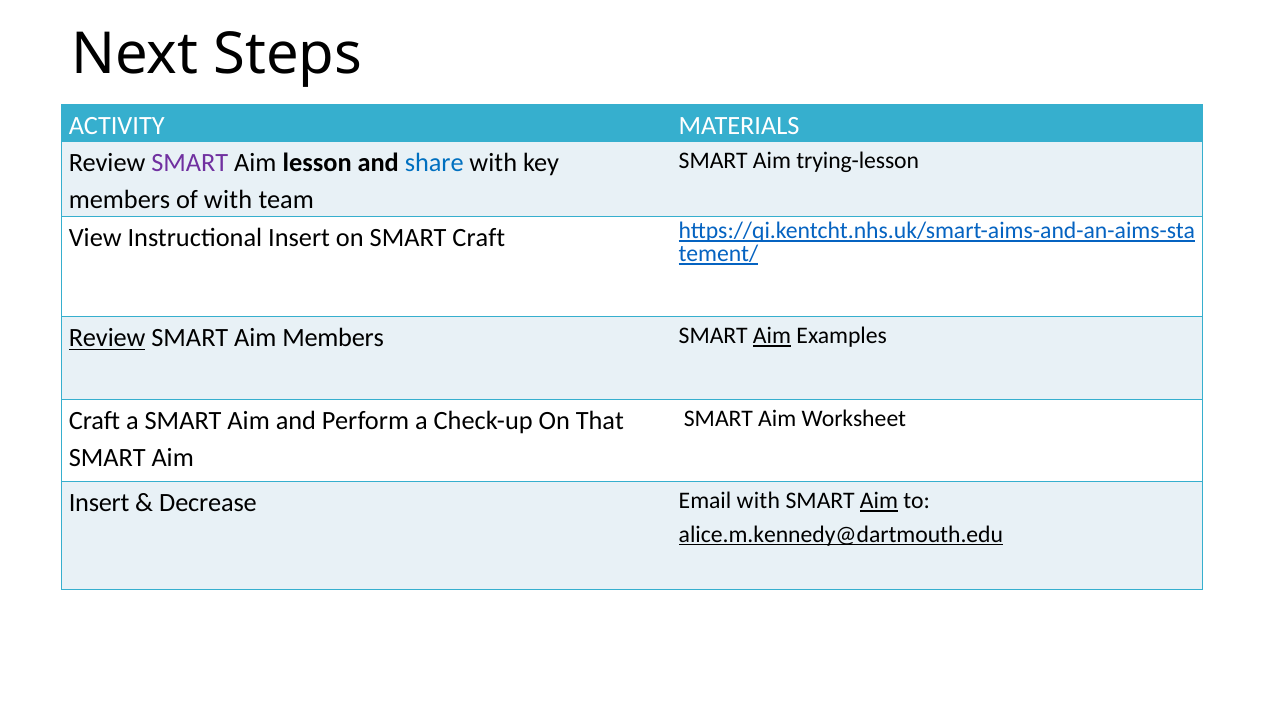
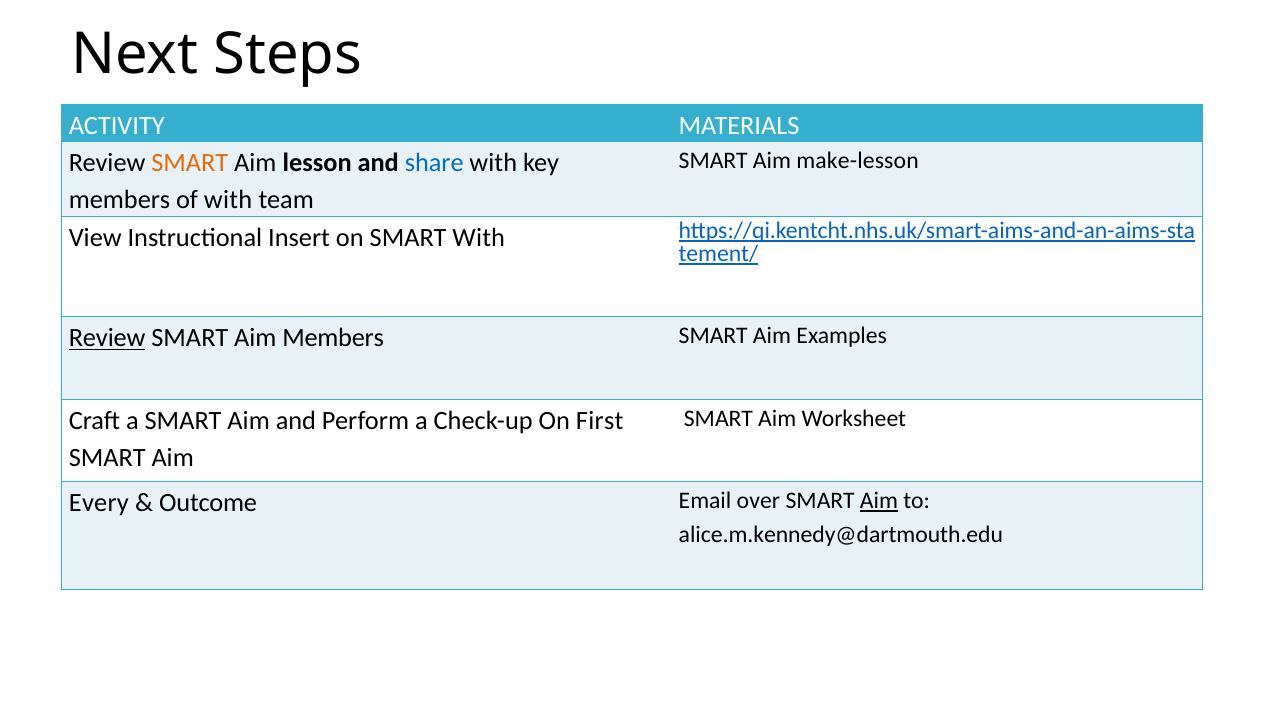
trying-lesson: trying-lesson -> make-lesson (858, 161)
SMART colour: purple -> orange (190, 163)
SMART Craft: Craft -> With (479, 237)
Aim underline: present -> none (772, 336)
That: That -> First (600, 421)
Insert: Insert -> Every (99, 503)
Decrease: Decrease -> Outcome (208, 503)
Email with: with -> over (758, 501)
alice.m.kennedy@dartmouth.edu underline: present -> none (841, 534)
